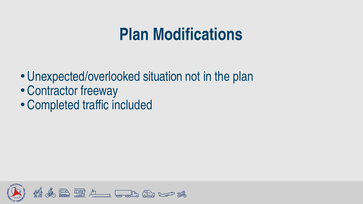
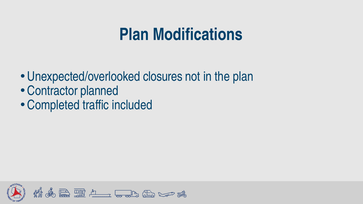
situation: situation -> closures (163, 76)
freeway: freeway -> planned (99, 91)
